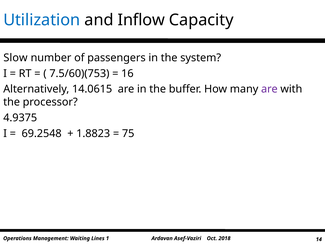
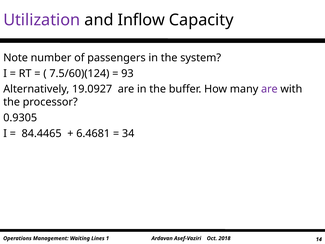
Utilization colour: blue -> purple (42, 20)
Slow: Slow -> Note (16, 58)
7.5/60)(753: 7.5/60)(753 -> 7.5/60)(124 (79, 73)
16: 16 -> 93 (127, 73)
14.0615: 14.0615 -> 19.0927 (92, 89)
4.9375: 4.9375 -> 0.9305 (20, 118)
69.2548: 69.2548 -> 84.4465 (42, 133)
1.8823: 1.8823 -> 6.4681 (93, 133)
75: 75 -> 34 (128, 133)
